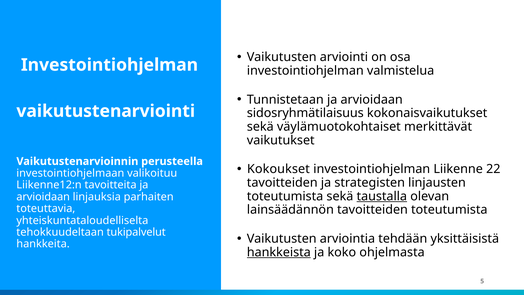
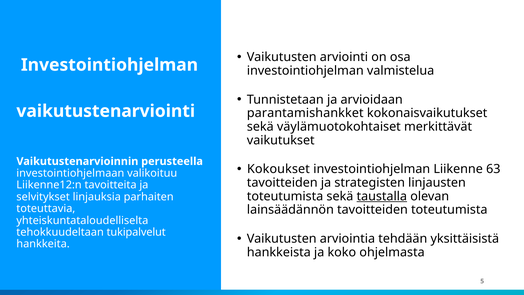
sidosryhmätilaisuus: sidosryhmätilaisuus -> parantamishankket (305, 113)
22: 22 -> 63 (493, 169)
arvioidaan: arvioidaan -> selvitykset (43, 197)
hankkeista underline: present -> none (279, 252)
